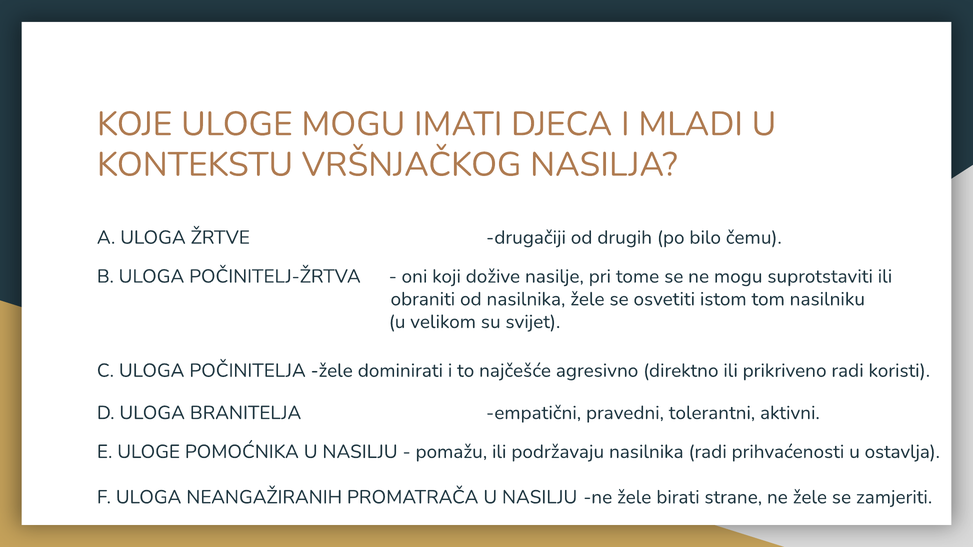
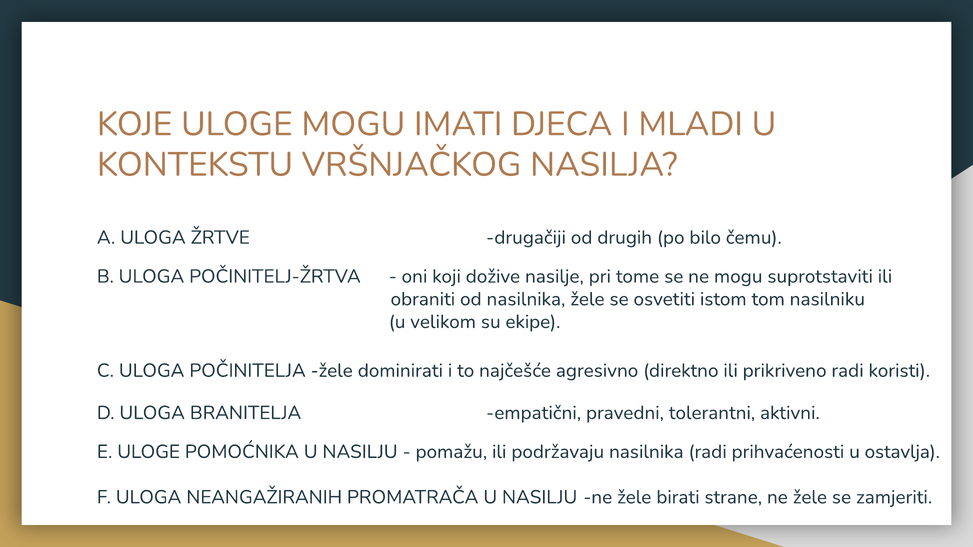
svijet: svijet -> ekipe (533, 322)
